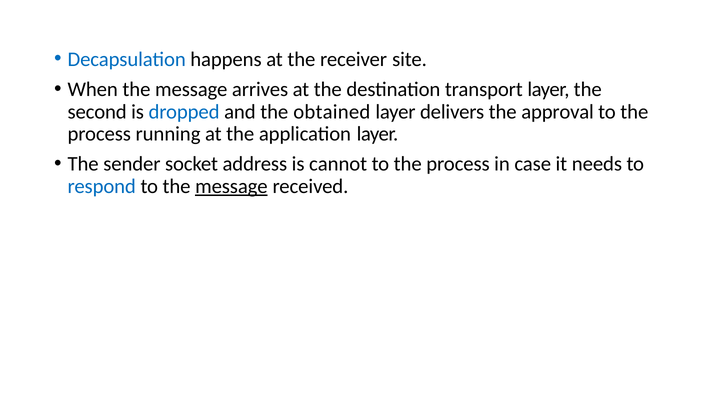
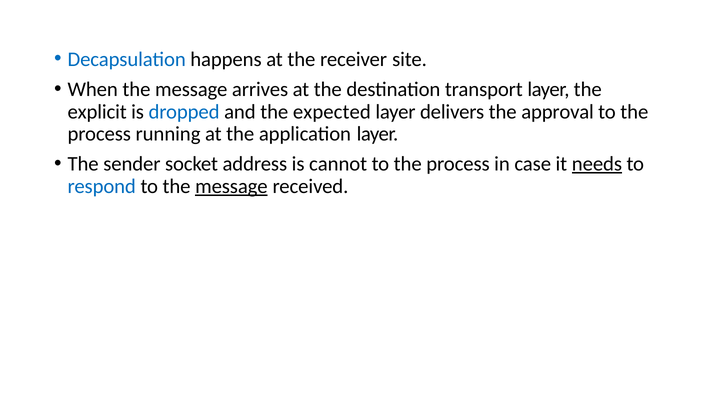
second: second -> explicit (97, 112)
obtained: obtained -> expected (332, 112)
needs underline: none -> present (597, 164)
